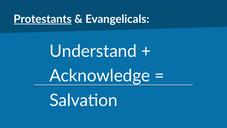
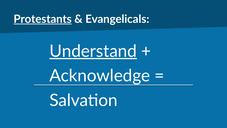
Understand underline: none -> present (93, 51)
